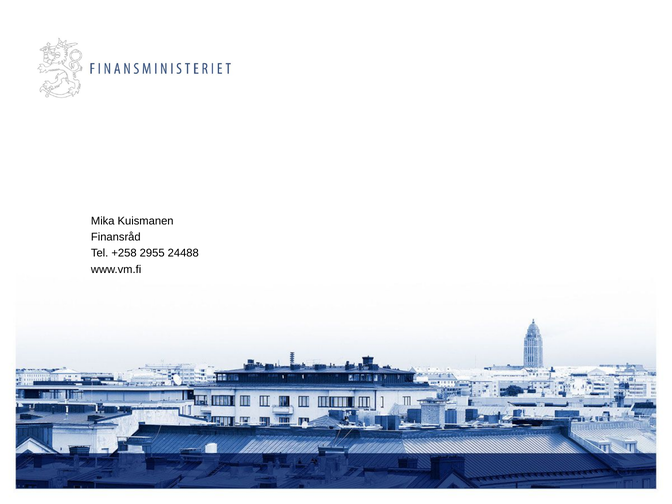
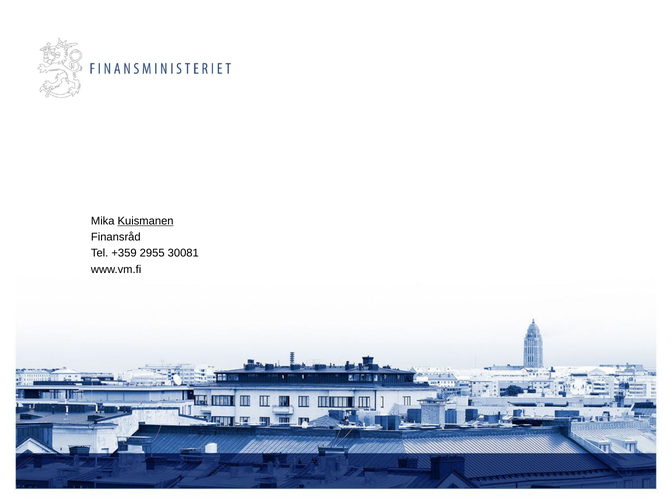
Kuismanen underline: none -> present (146, 221)
+258: +258 -> +359 (124, 253)
24488: 24488 -> 30081 (183, 253)
